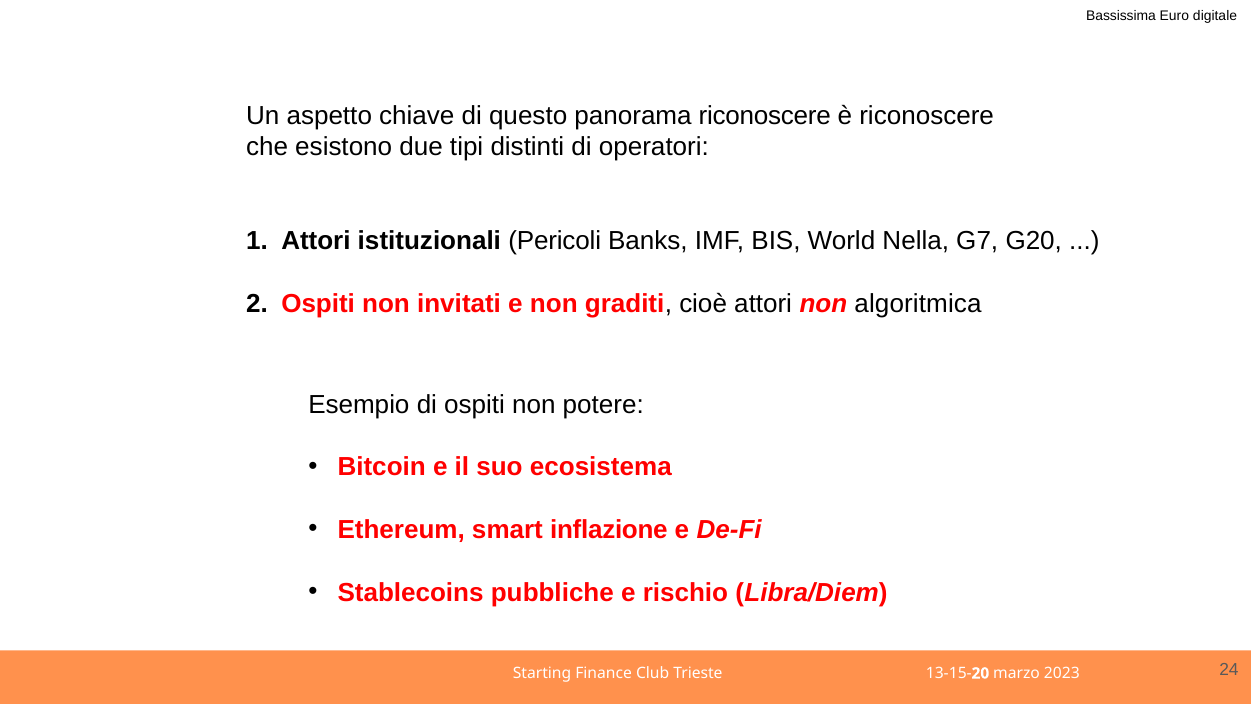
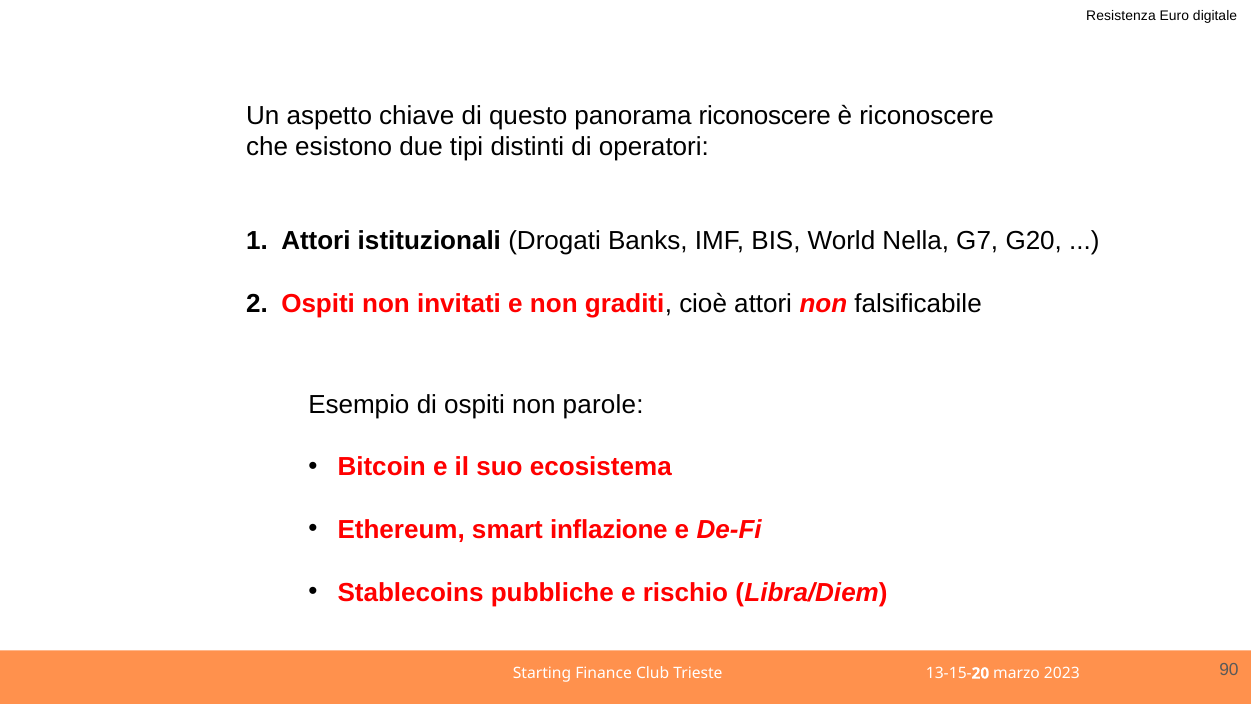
Bassissima: Bassissima -> Resistenza (1121, 15)
Pericoli: Pericoli -> Drogati (555, 241)
algoritmica: algoritmica -> falsificabile (918, 304)
potere: potere -> parole (603, 405)
24: 24 -> 90 (1229, 670)
